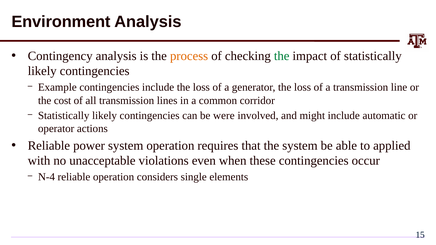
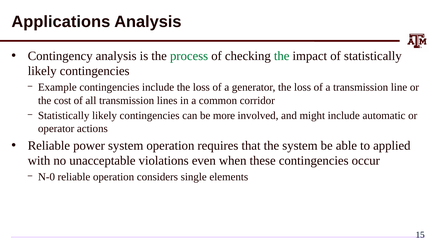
Environment: Environment -> Applications (61, 22)
process colour: orange -> green (189, 56)
were: were -> more (224, 116)
N-4: N-4 -> N-0 (46, 177)
